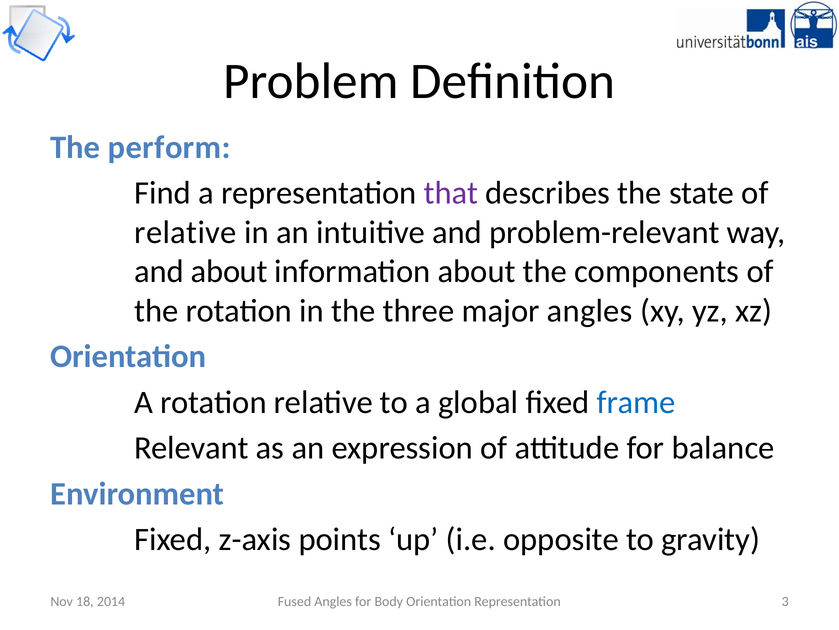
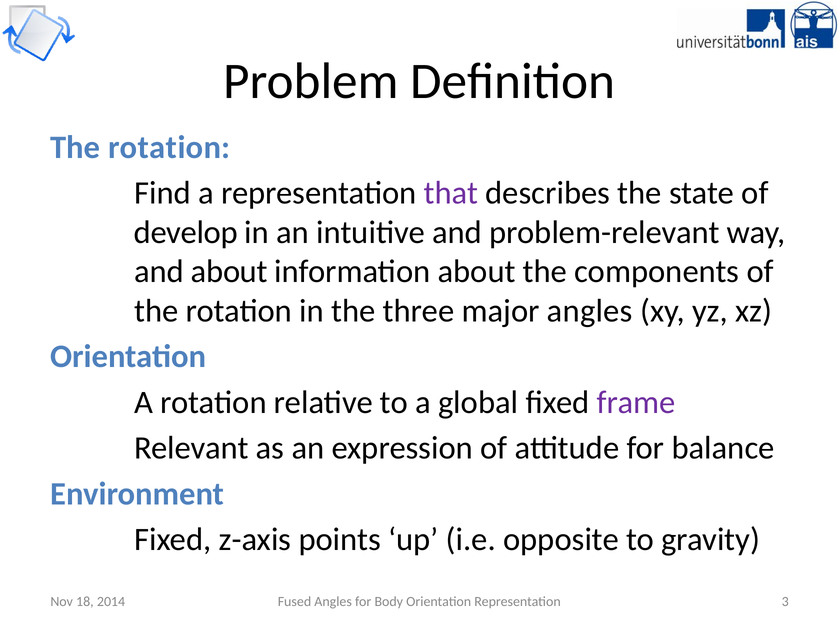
perform: perform -> rotation (169, 147)
relative: relative -> develop (186, 232)
frame colour: blue -> purple (636, 402)
